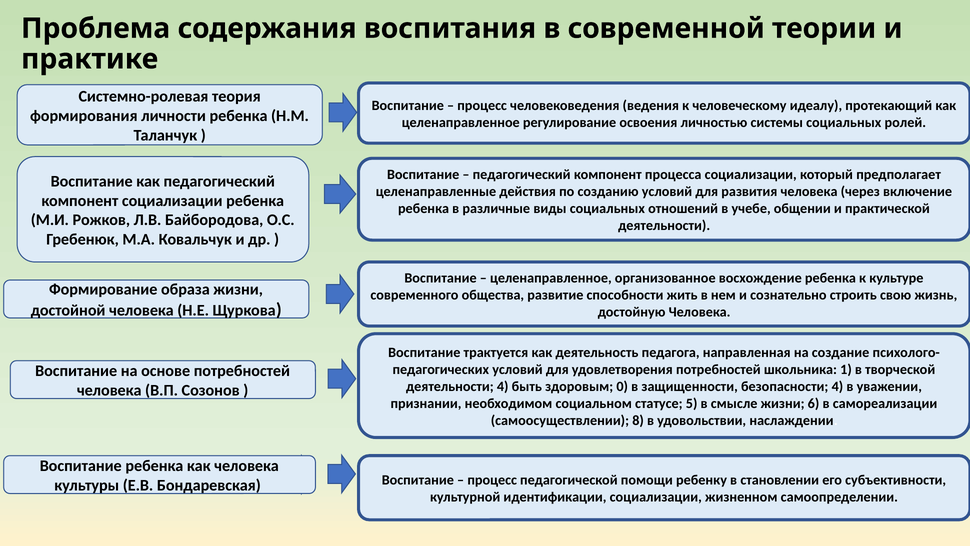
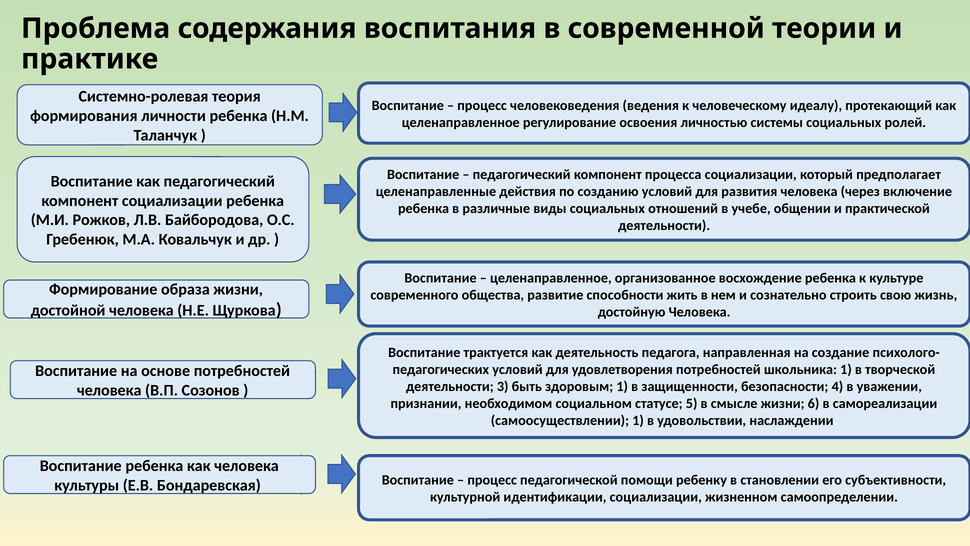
деятельности 4: 4 -> 3 (503, 386)
здоровым 0: 0 -> 1 (622, 386)
самоосуществлении 8: 8 -> 1 (638, 420)
